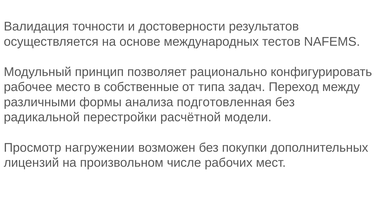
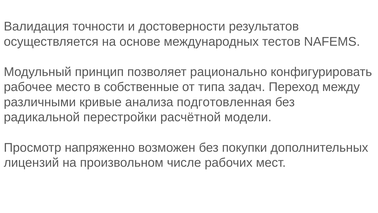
формы: формы -> кривые (101, 102)
нагружении: нагружении -> напряженно (100, 147)
